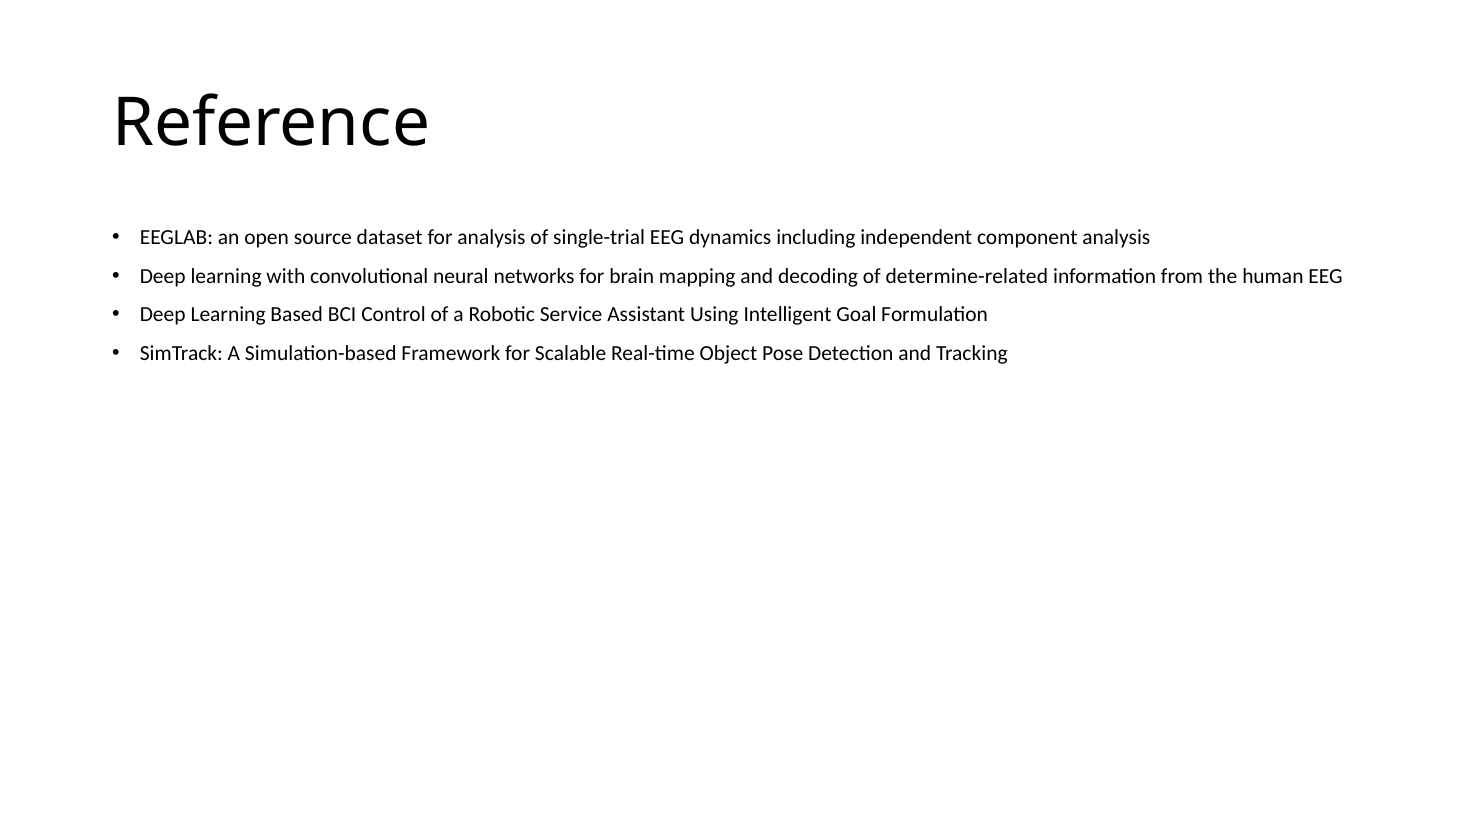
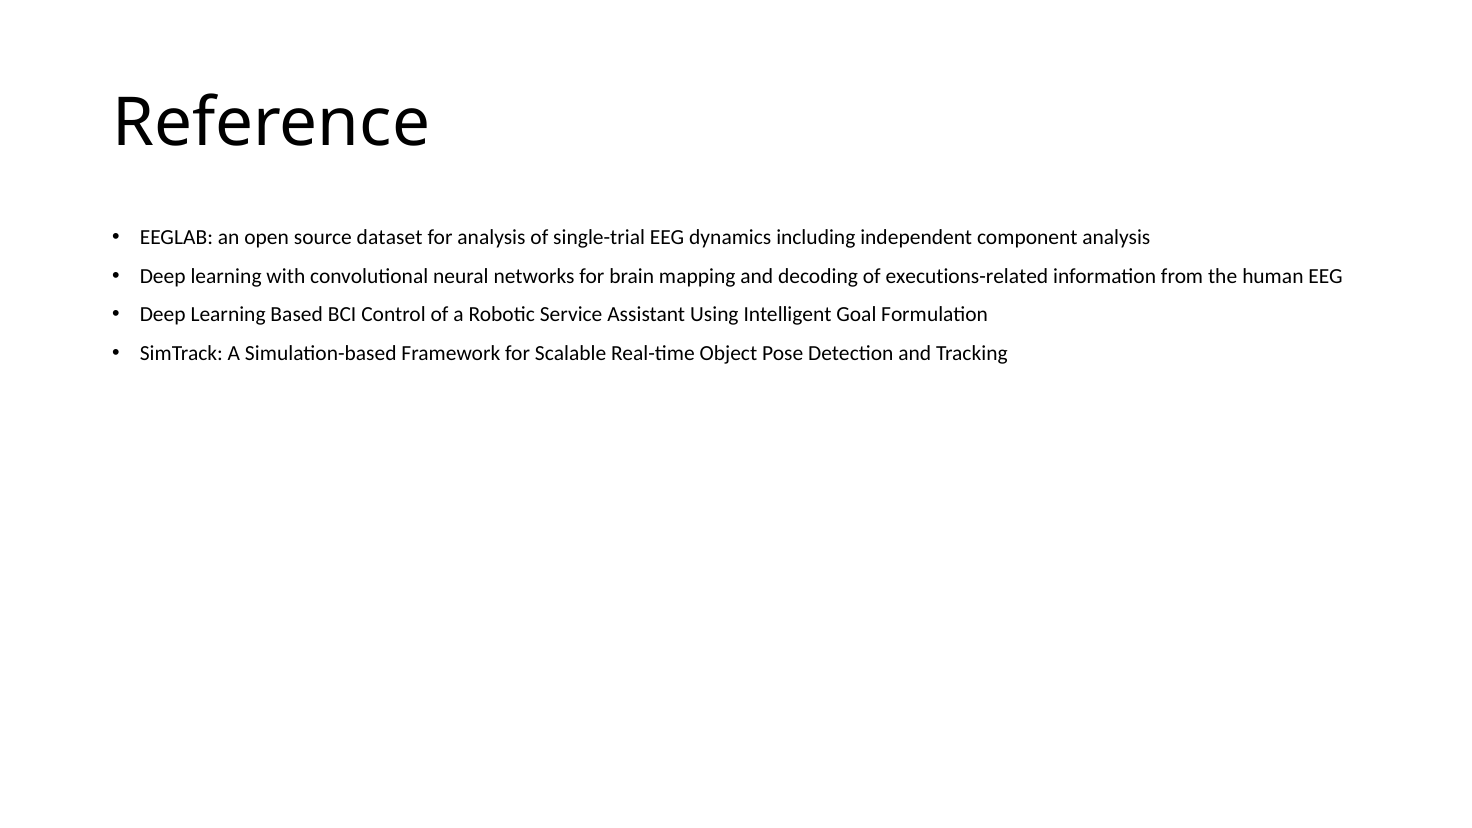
determine-related: determine-related -> executions-related (967, 276)
